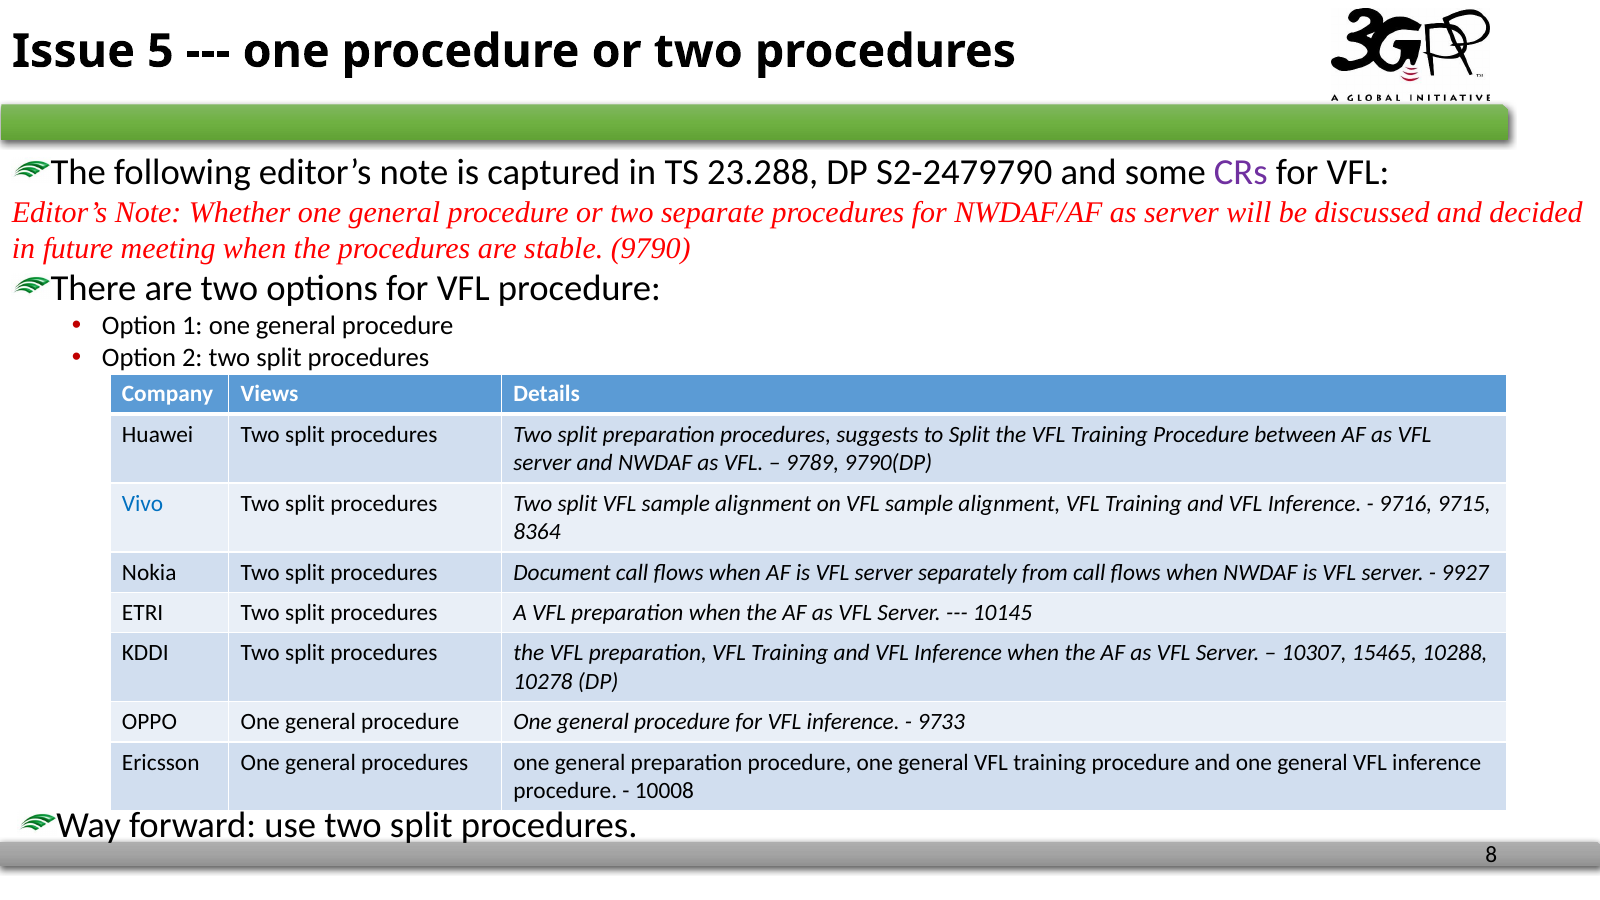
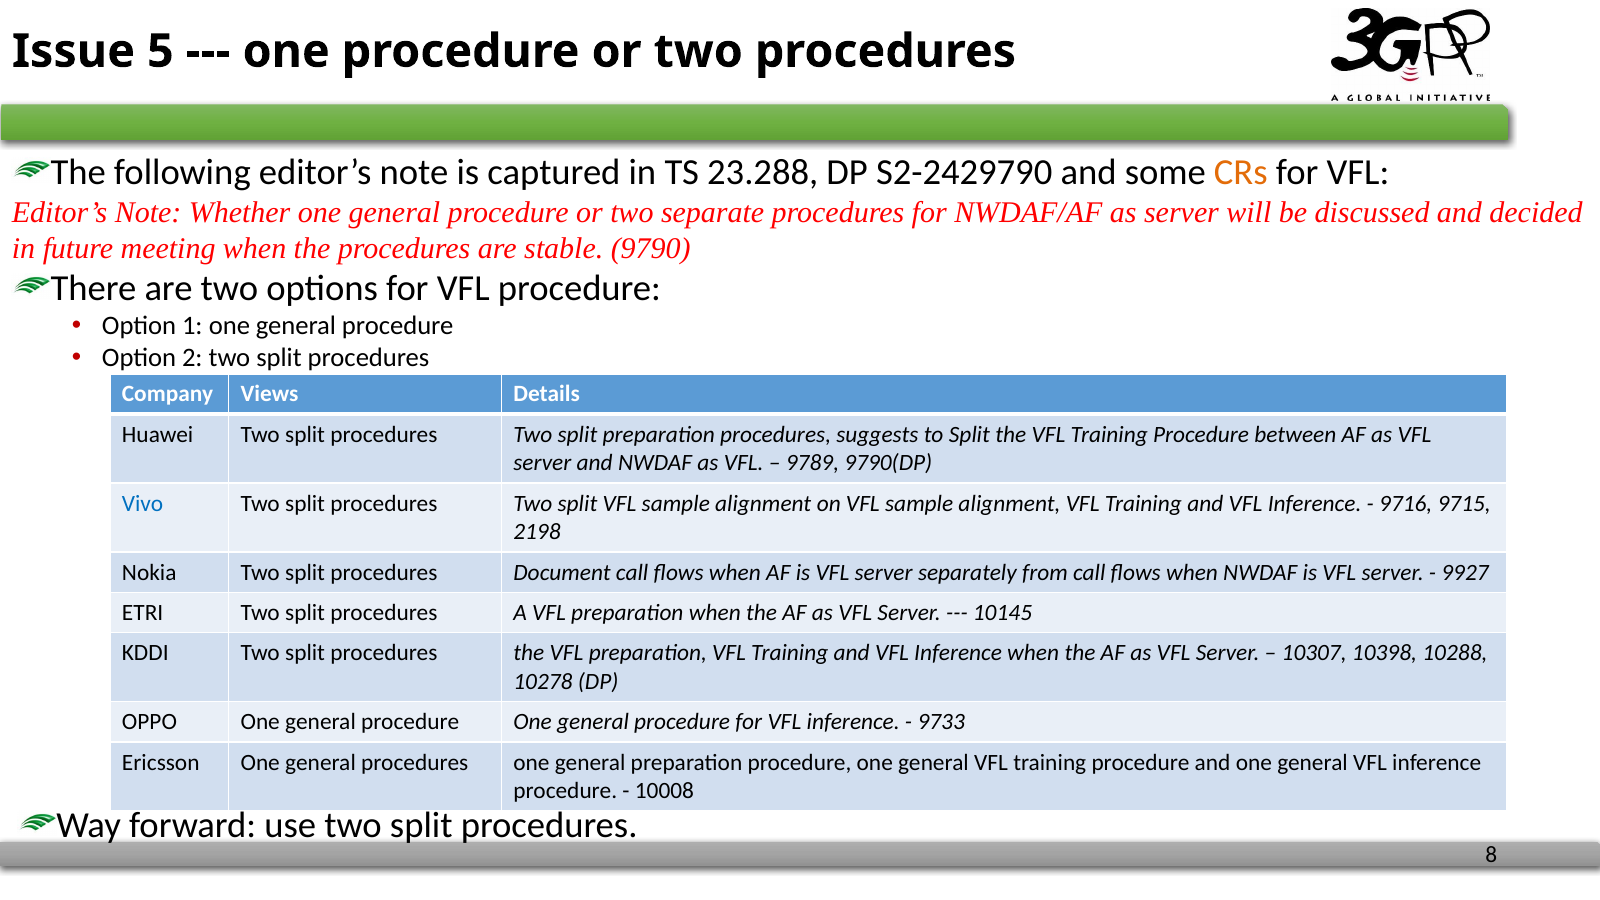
S2-2479790: S2-2479790 -> S2-2429790 (964, 173)
CRs colour: purple -> orange (1241, 173)
8364: 8364 -> 2198 (537, 532)
15465: 15465 -> 10398 (1384, 653)
